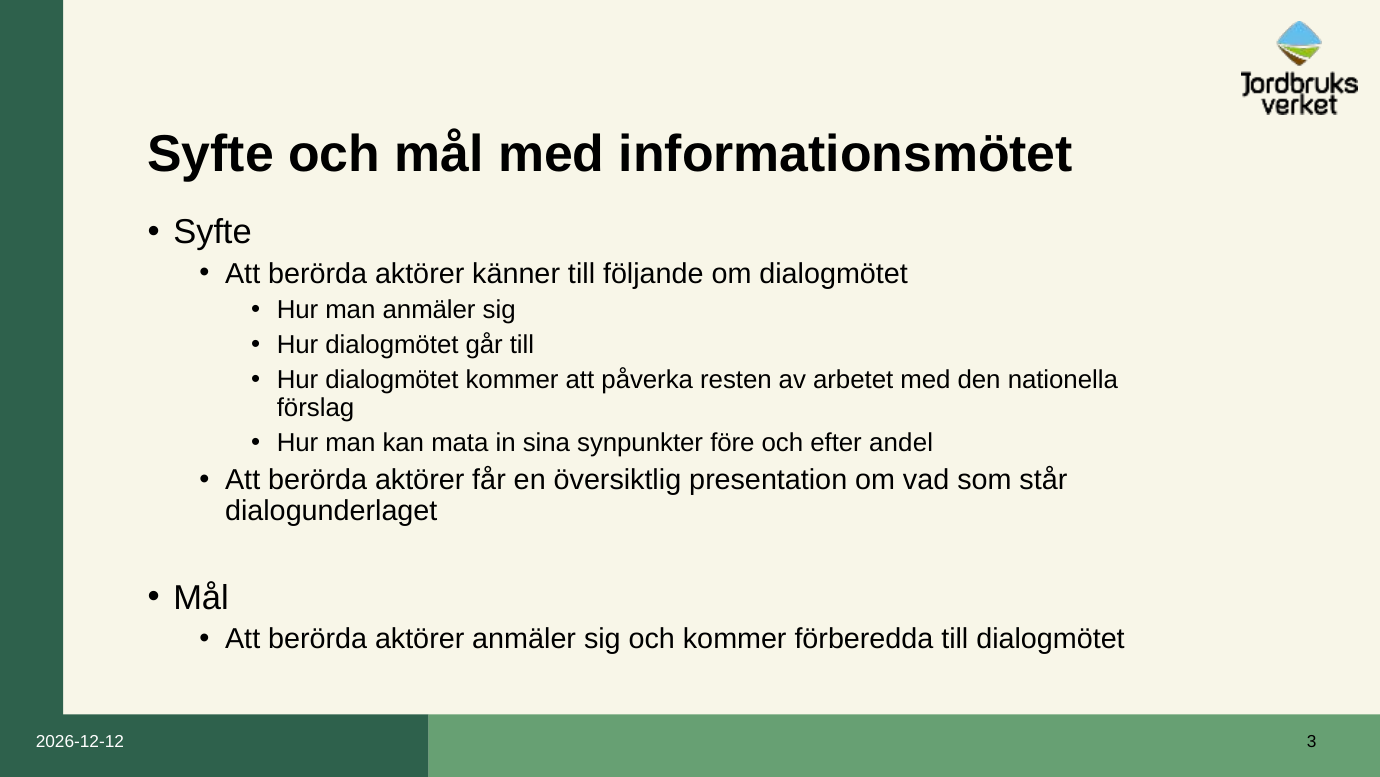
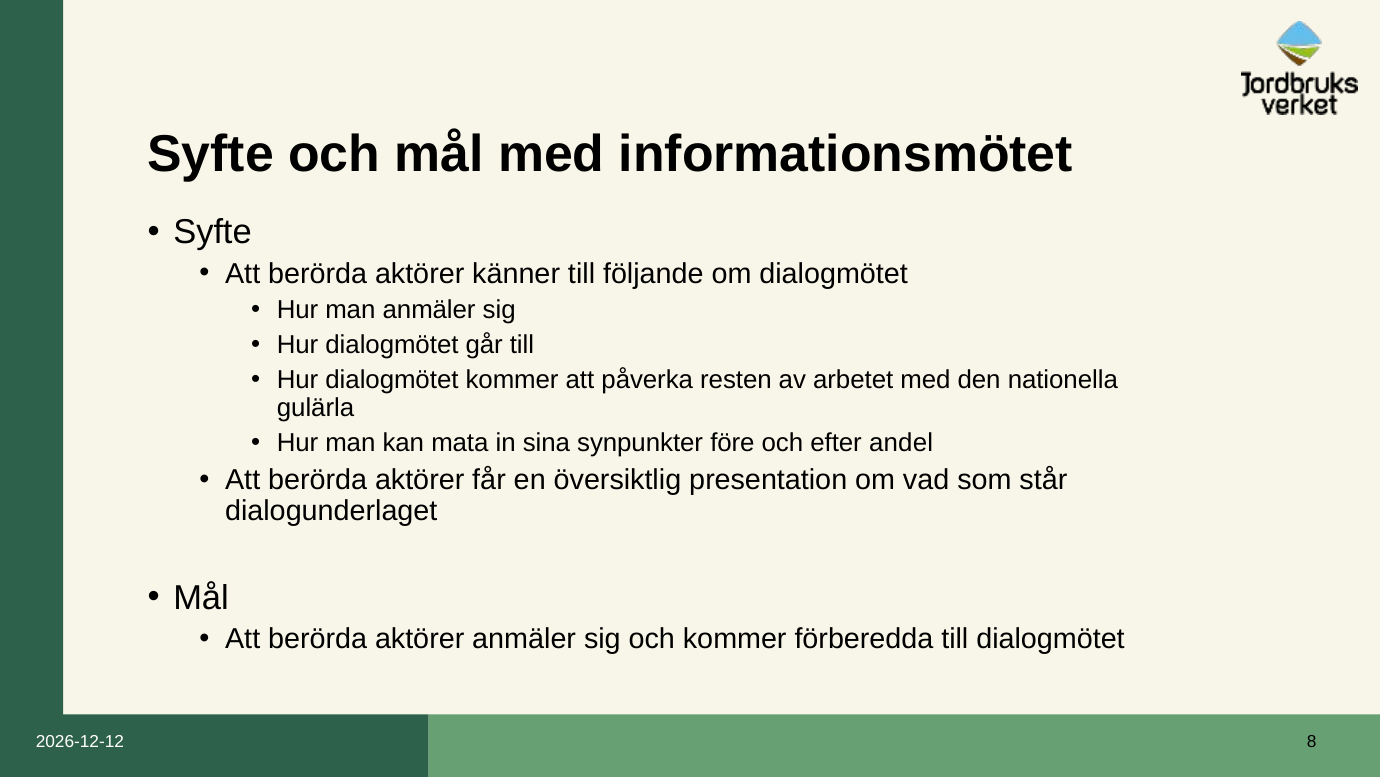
förslag: förslag -> gulärla (316, 408)
3: 3 -> 8 (1312, 741)
